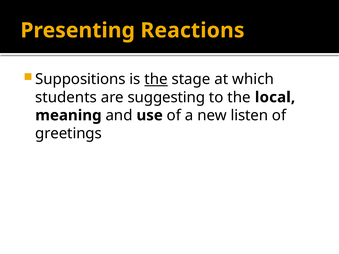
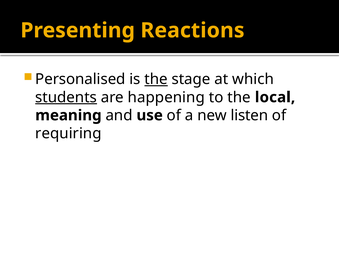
Suppositions: Suppositions -> Personalised (80, 79)
students underline: none -> present (66, 97)
suggesting: suggesting -> happening (166, 97)
greetings: greetings -> requiring (68, 134)
